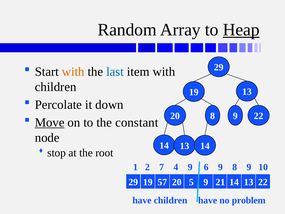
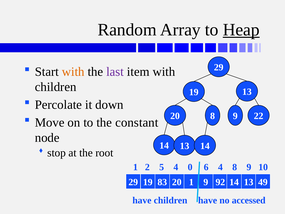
last colour: blue -> purple (115, 72)
Move underline: present -> none (50, 122)
7: 7 -> 5 (162, 167)
4 9: 9 -> 0 (190, 167)
6 9: 9 -> 4 (220, 167)
57: 57 -> 83 (162, 182)
19 5: 5 -> 1 (191, 182)
21: 21 -> 92 (220, 182)
13 22: 22 -> 49 (263, 182)
problem: problem -> accessed (249, 200)
